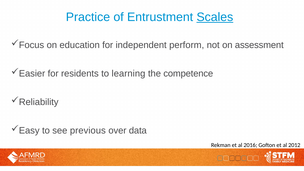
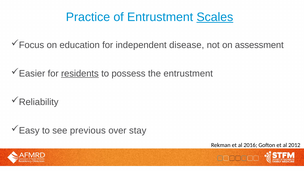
perform: perform -> disease (187, 45)
residents underline: none -> present (80, 74)
learning: learning -> possess (129, 74)
the competence: competence -> entrustment (188, 74)
data: data -> stay (138, 131)
